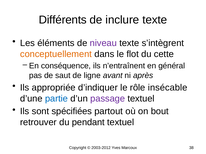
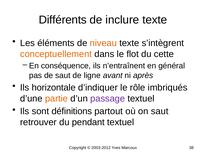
niveau colour: purple -> orange (103, 43)
appropriée: appropriée -> horizontale (54, 88)
insécable: insécable -> imbriqués (168, 88)
partie colour: blue -> orange (56, 99)
spécifiées: spécifiées -> définitions (72, 112)
on bout: bout -> saut (160, 112)
